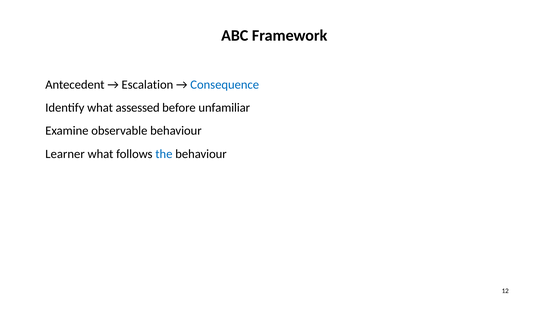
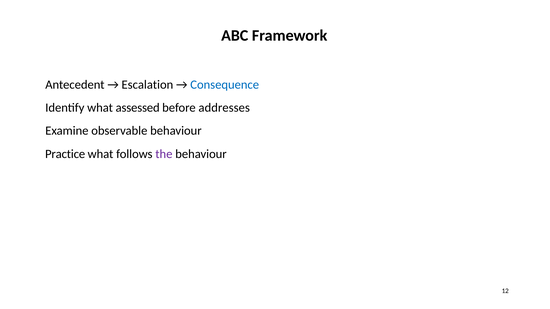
unfamiliar: unfamiliar -> addresses (224, 108)
Learner: Learner -> Practice (65, 154)
the colour: blue -> purple (164, 154)
